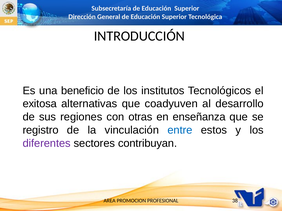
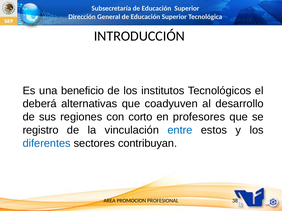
exitosa: exitosa -> deberá (40, 104)
otras: otras -> corto (140, 117)
enseñanza: enseñanza -> profesores (199, 117)
diferentes colour: purple -> blue (47, 144)
